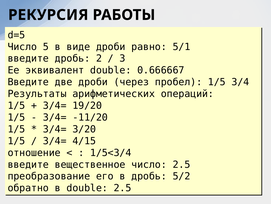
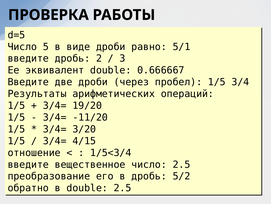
РЕКУРСИЯ: РЕКУРСИЯ -> ПРОВЕРКА (48, 15)
